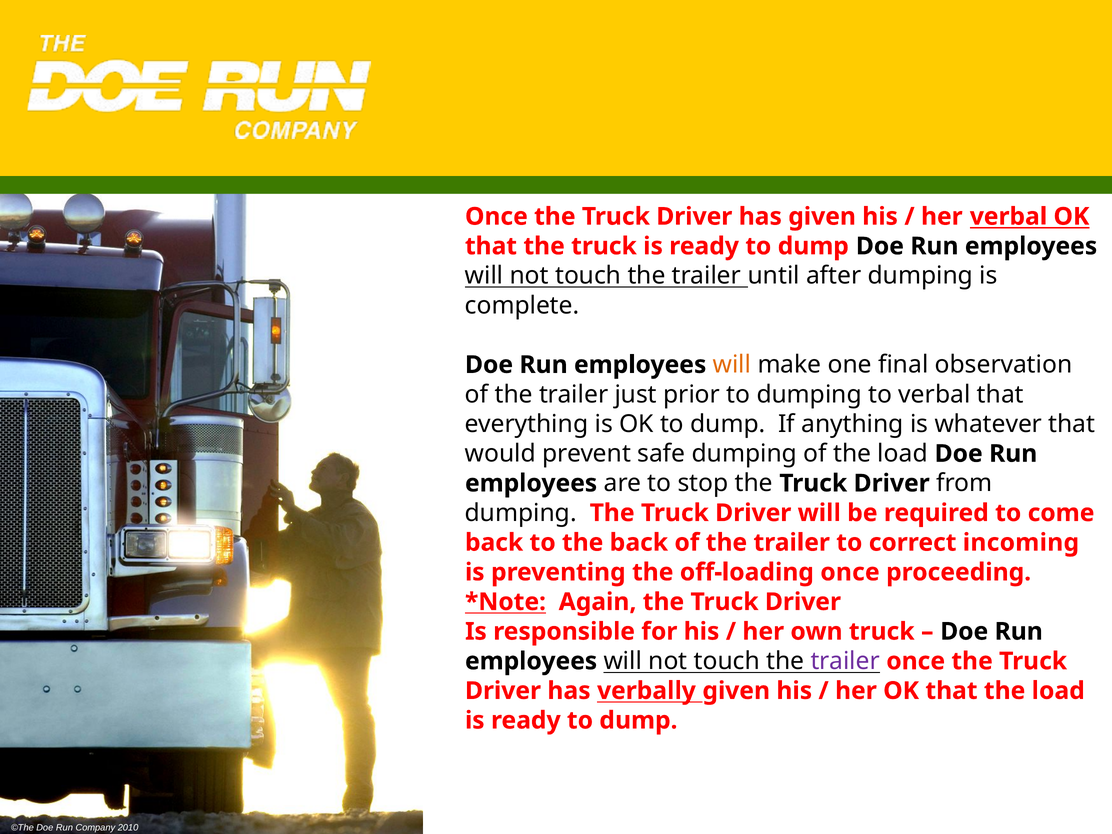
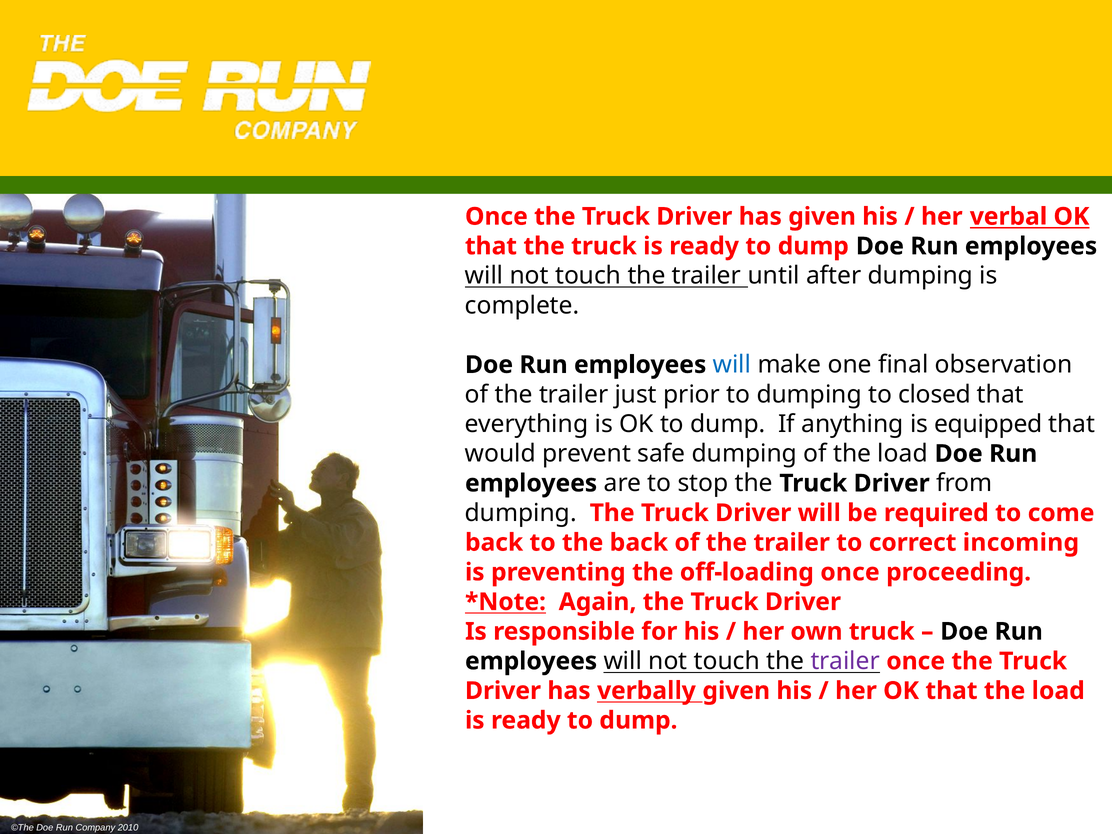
will colour: orange -> blue (732, 365)
to verbal: verbal -> closed (935, 394)
whatever: whatever -> equipped (988, 424)
